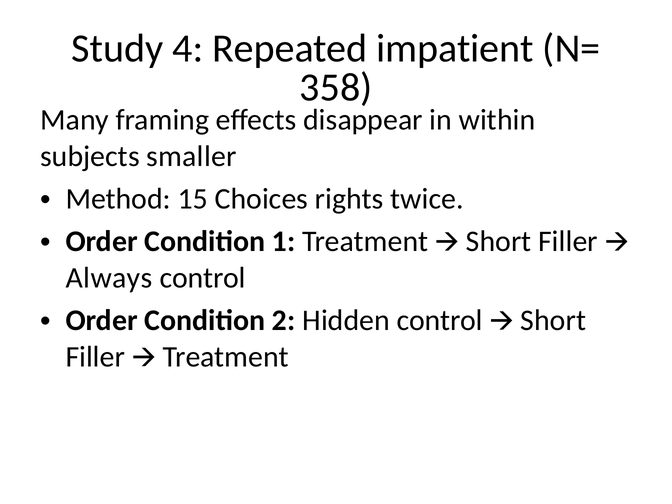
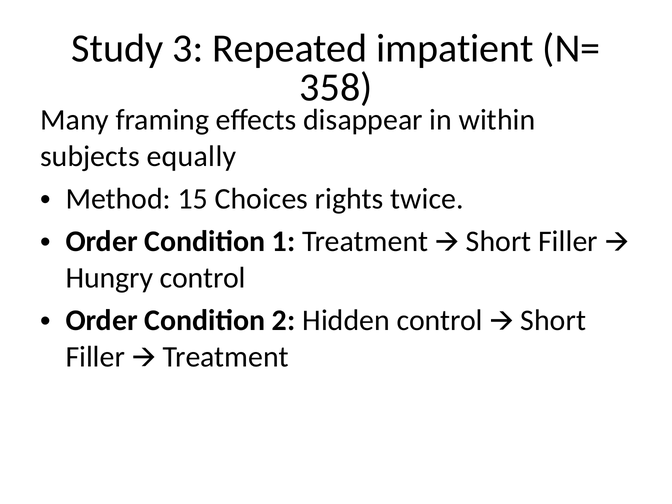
4: 4 -> 3 (188, 48)
smaller: smaller -> equally (192, 156)
Always: Always -> Hungry (109, 278)
